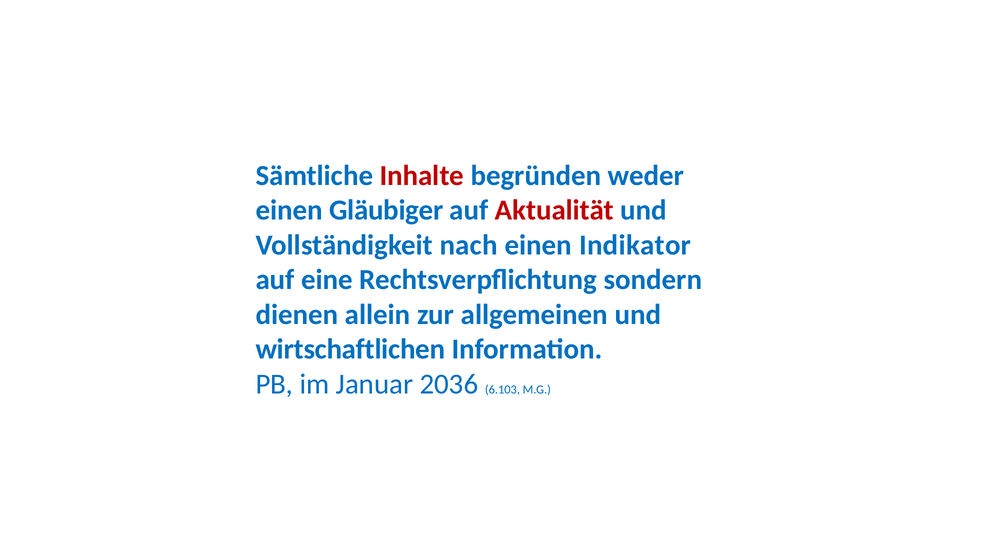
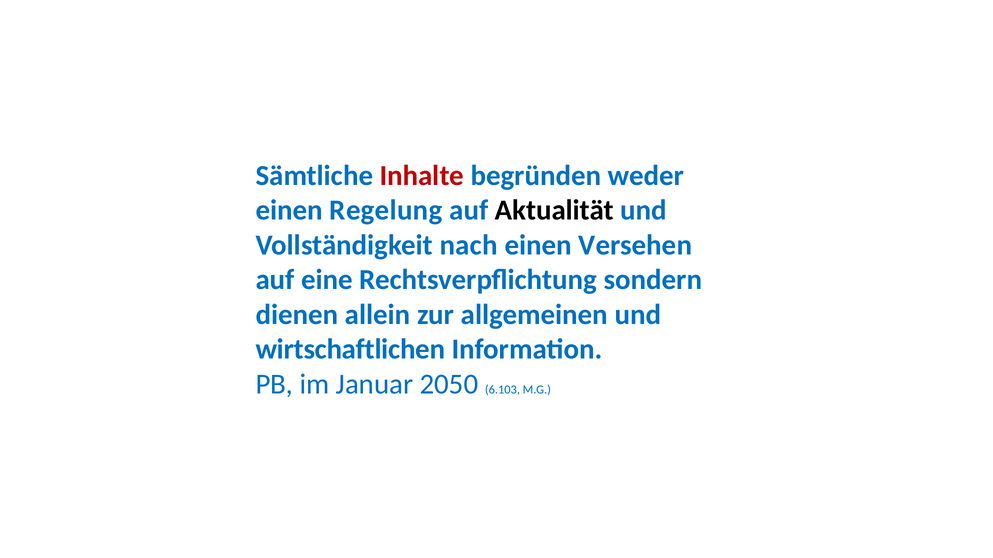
Gläubiger: Gläubiger -> Regelung (386, 211)
Aktualität colour: red -> black (554, 211)
Indikator: Indikator -> Versehen (635, 245)
2036: 2036 -> 2050 (449, 384)
